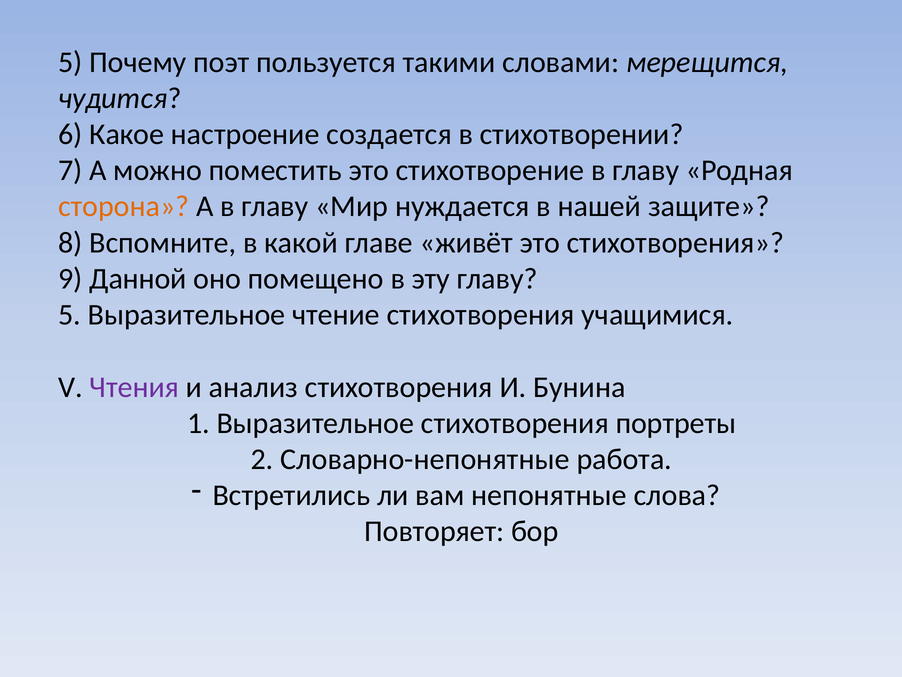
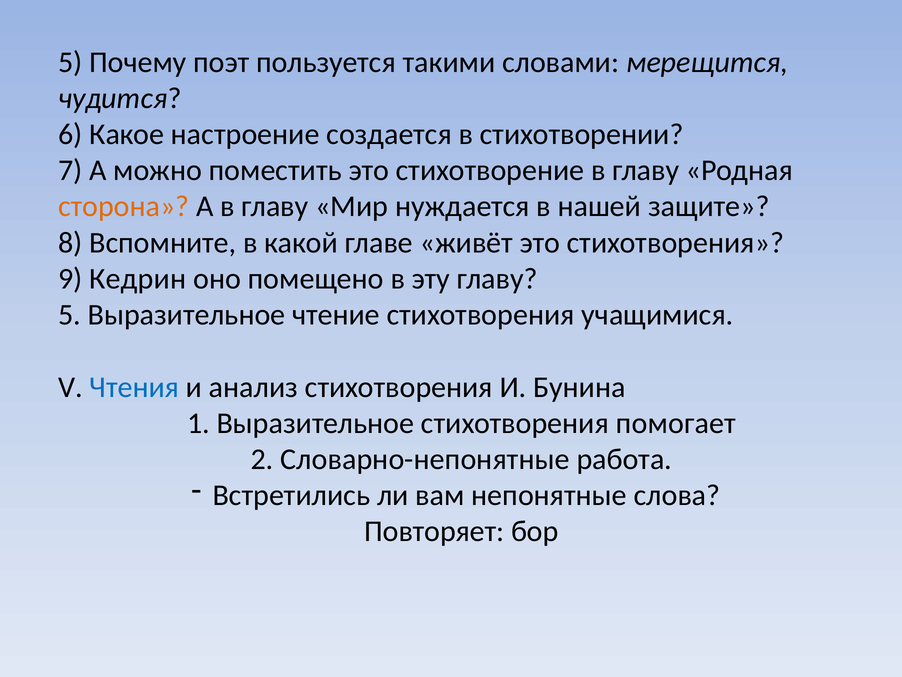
Данной: Данной -> Кедрин (138, 279)
Чтения colour: purple -> blue (134, 387)
портреты: портреты -> помогает (676, 423)
